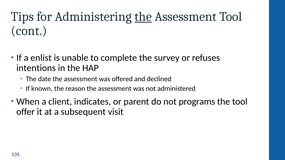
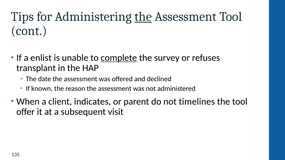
complete underline: none -> present (119, 58)
intentions: intentions -> transplant (36, 68)
programs: programs -> timelines (197, 102)
